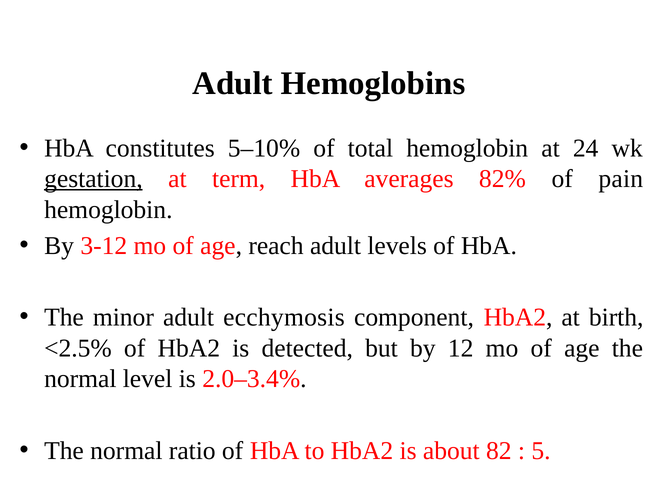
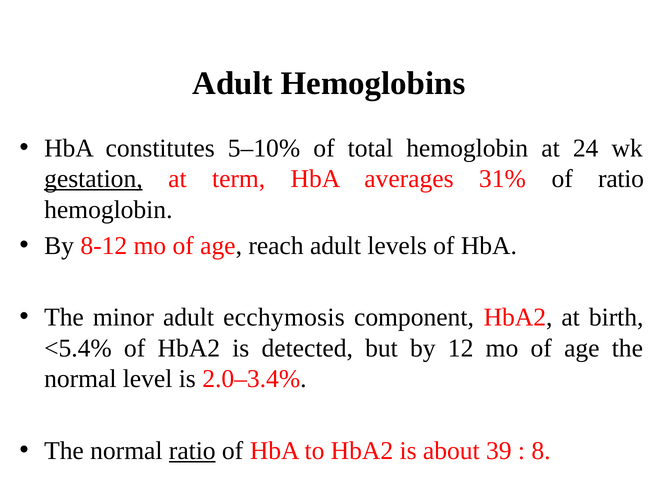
82%: 82% -> 31% (502, 179)
of pain: pain -> ratio (621, 179)
3-12: 3-12 -> 8-12 (104, 245)
<2.5%: <2.5% -> <5.4% (78, 348)
ratio underline: none -> present (192, 450)
82: 82 -> 39 (499, 450)
5: 5 -> 8 (541, 450)
